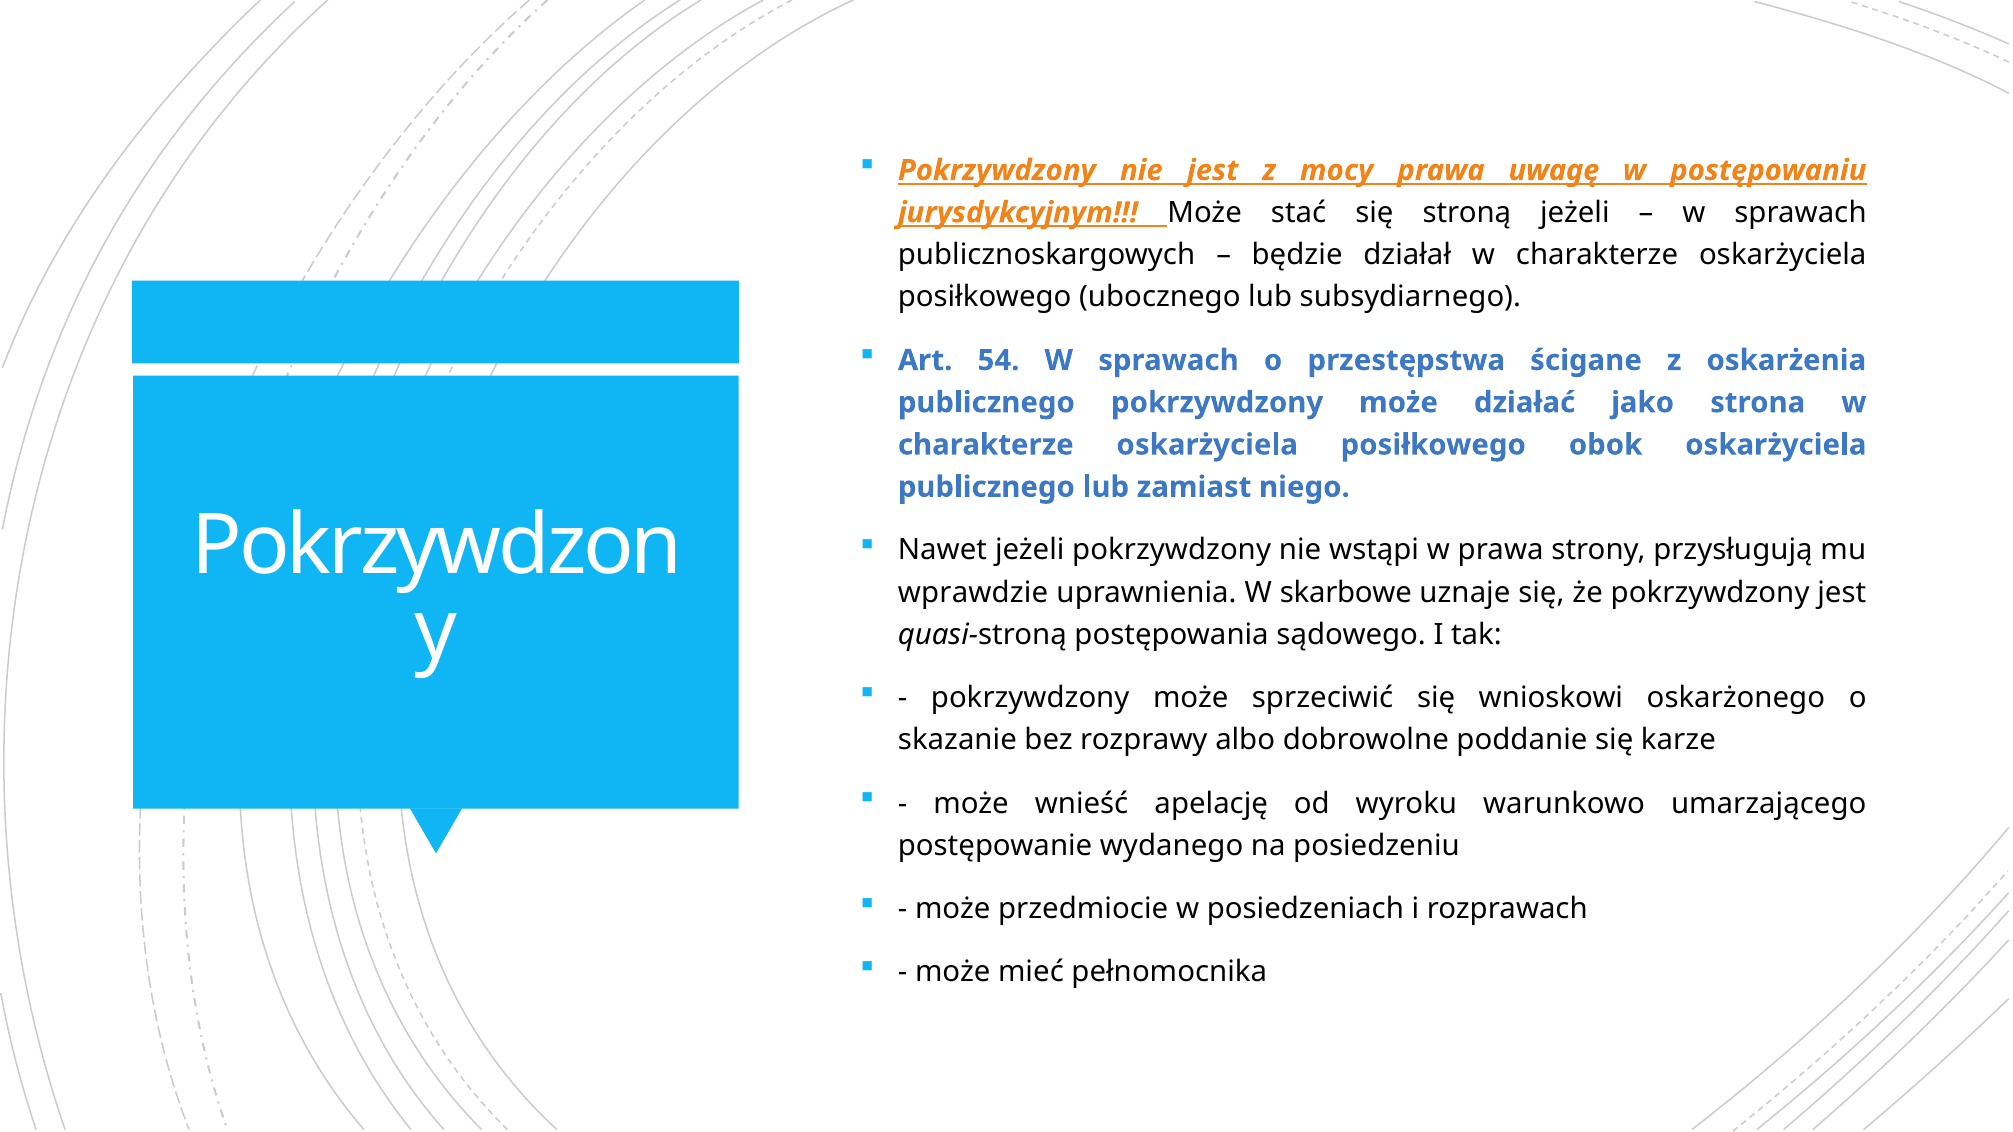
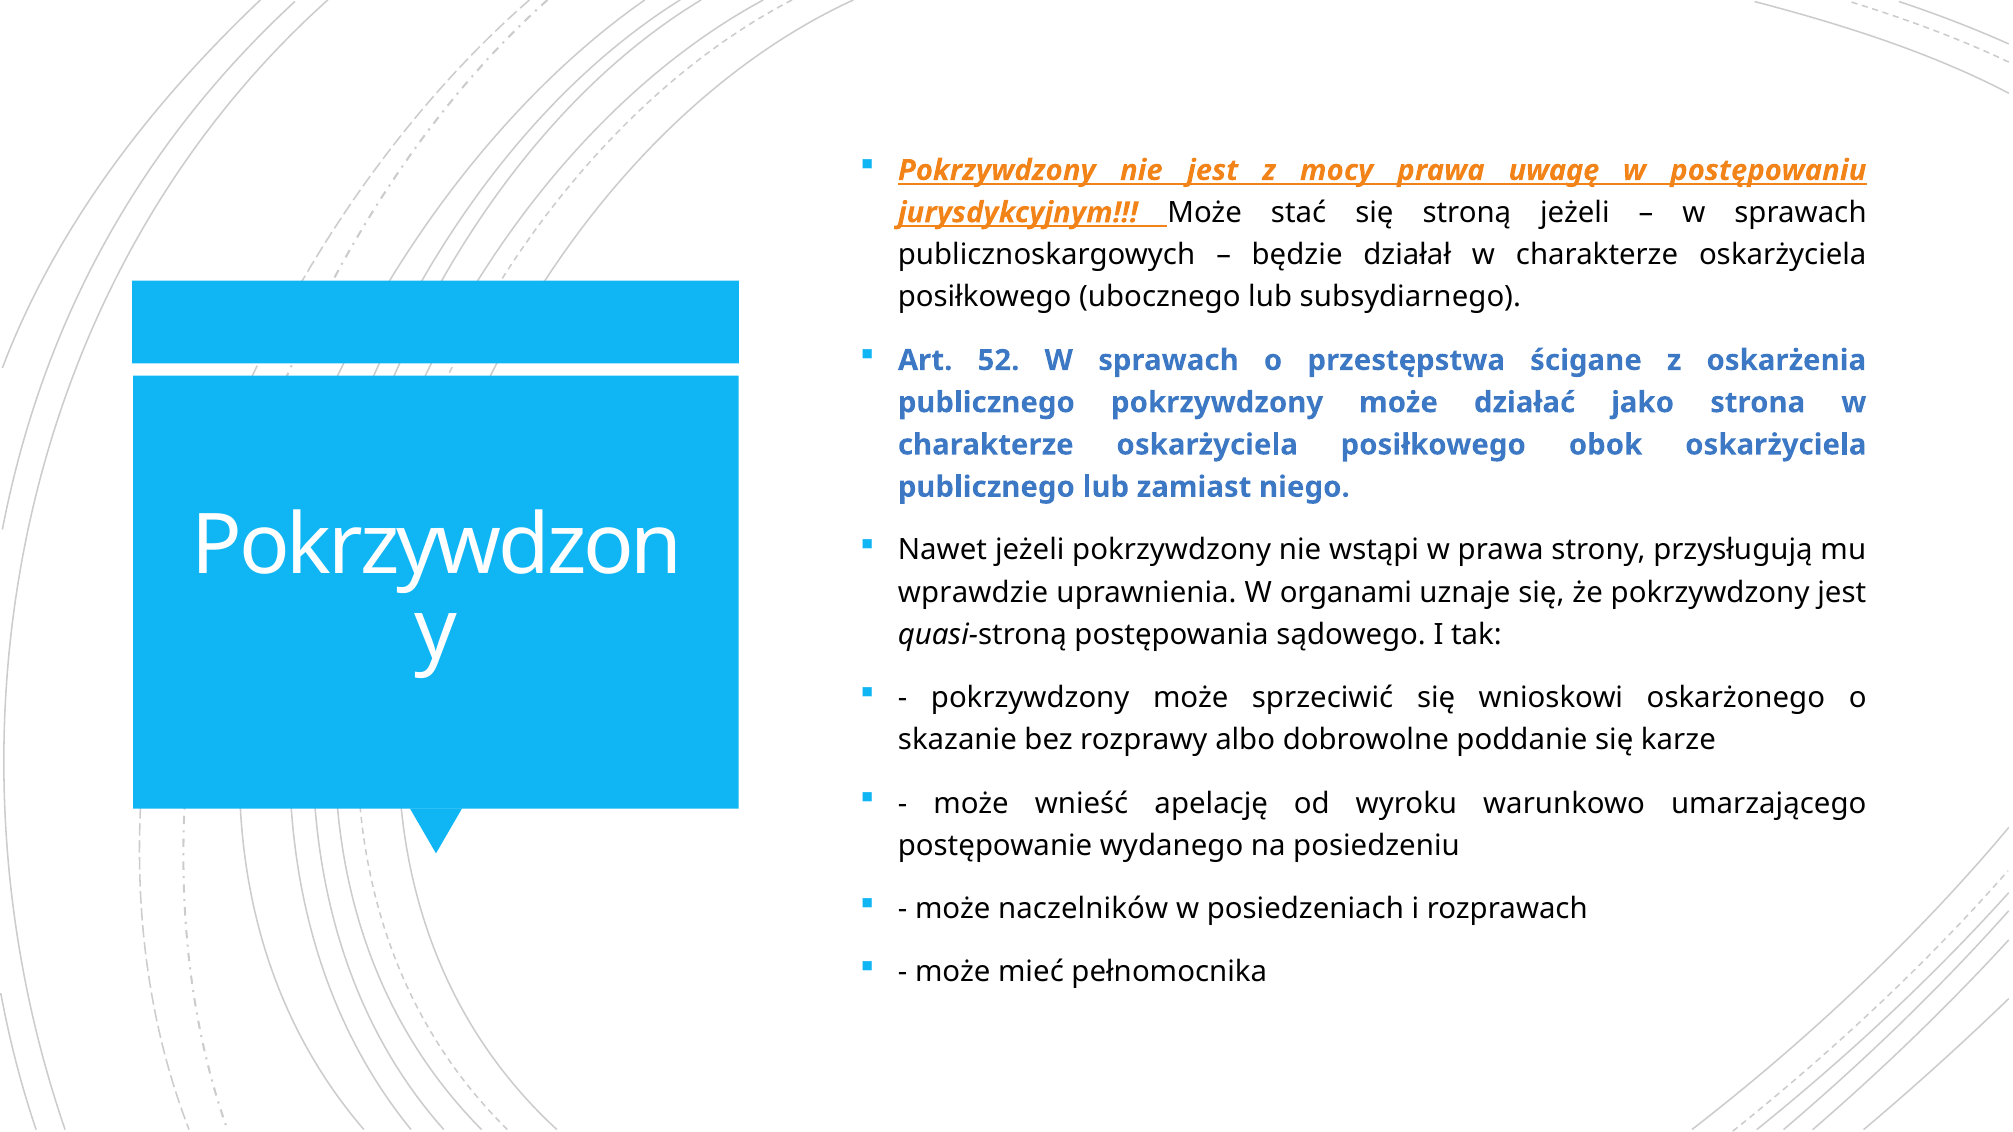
54: 54 -> 52 (999, 360)
skarbowe: skarbowe -> organami (1346, 593)
przedmiocie: przedmiocie -> naczelników (1083, 909)
